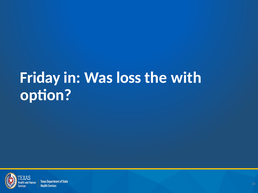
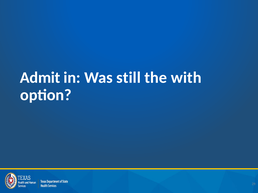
Friday: Friday -> Admit (40, 78)
loss: loss -> still (129, 78)
